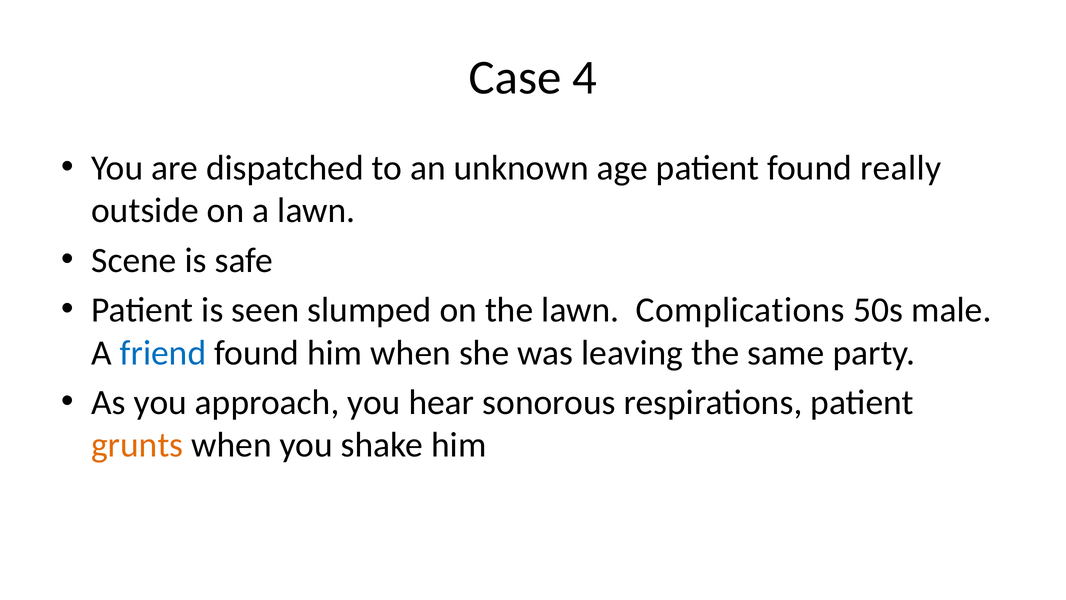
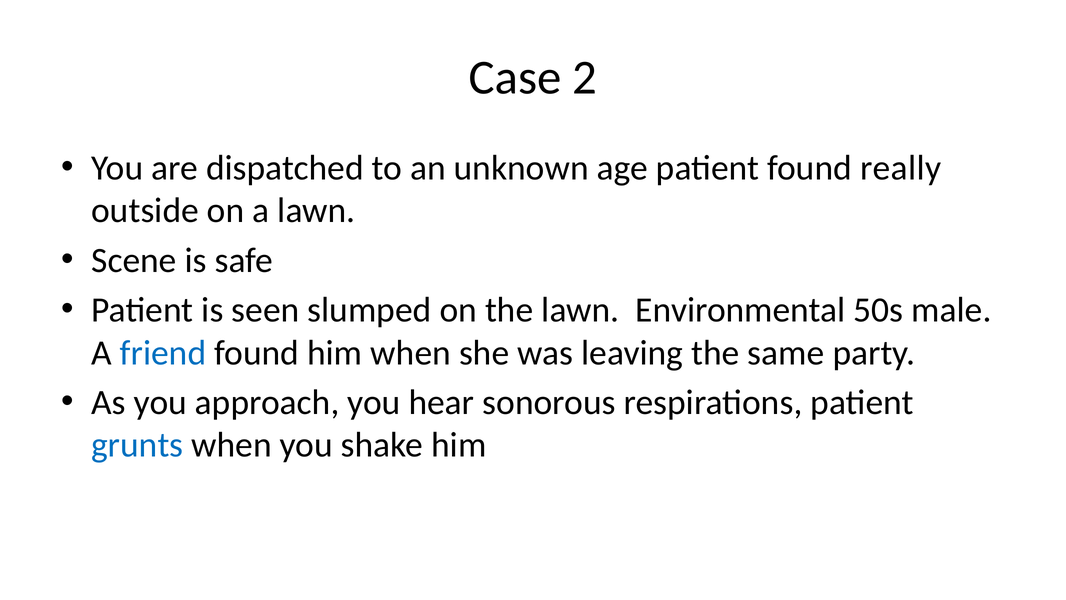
4: 4 -> 2 (585, 77)
Complications: Complications -> Environmental (740, 310)
grunts colour: orange -> blue (137, 445)
